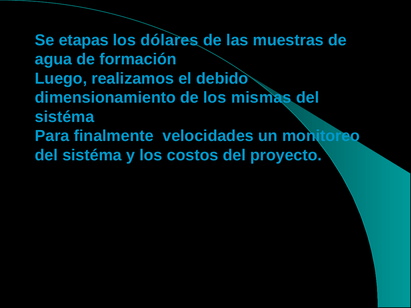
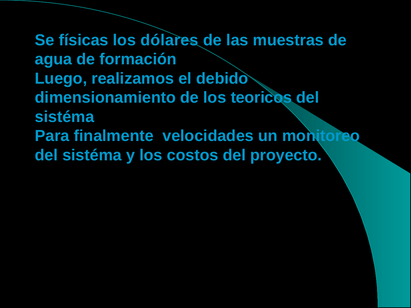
etapas: etapas -> físicas (84, 40)
mismas: mismas -> teoricos (261, 98)
